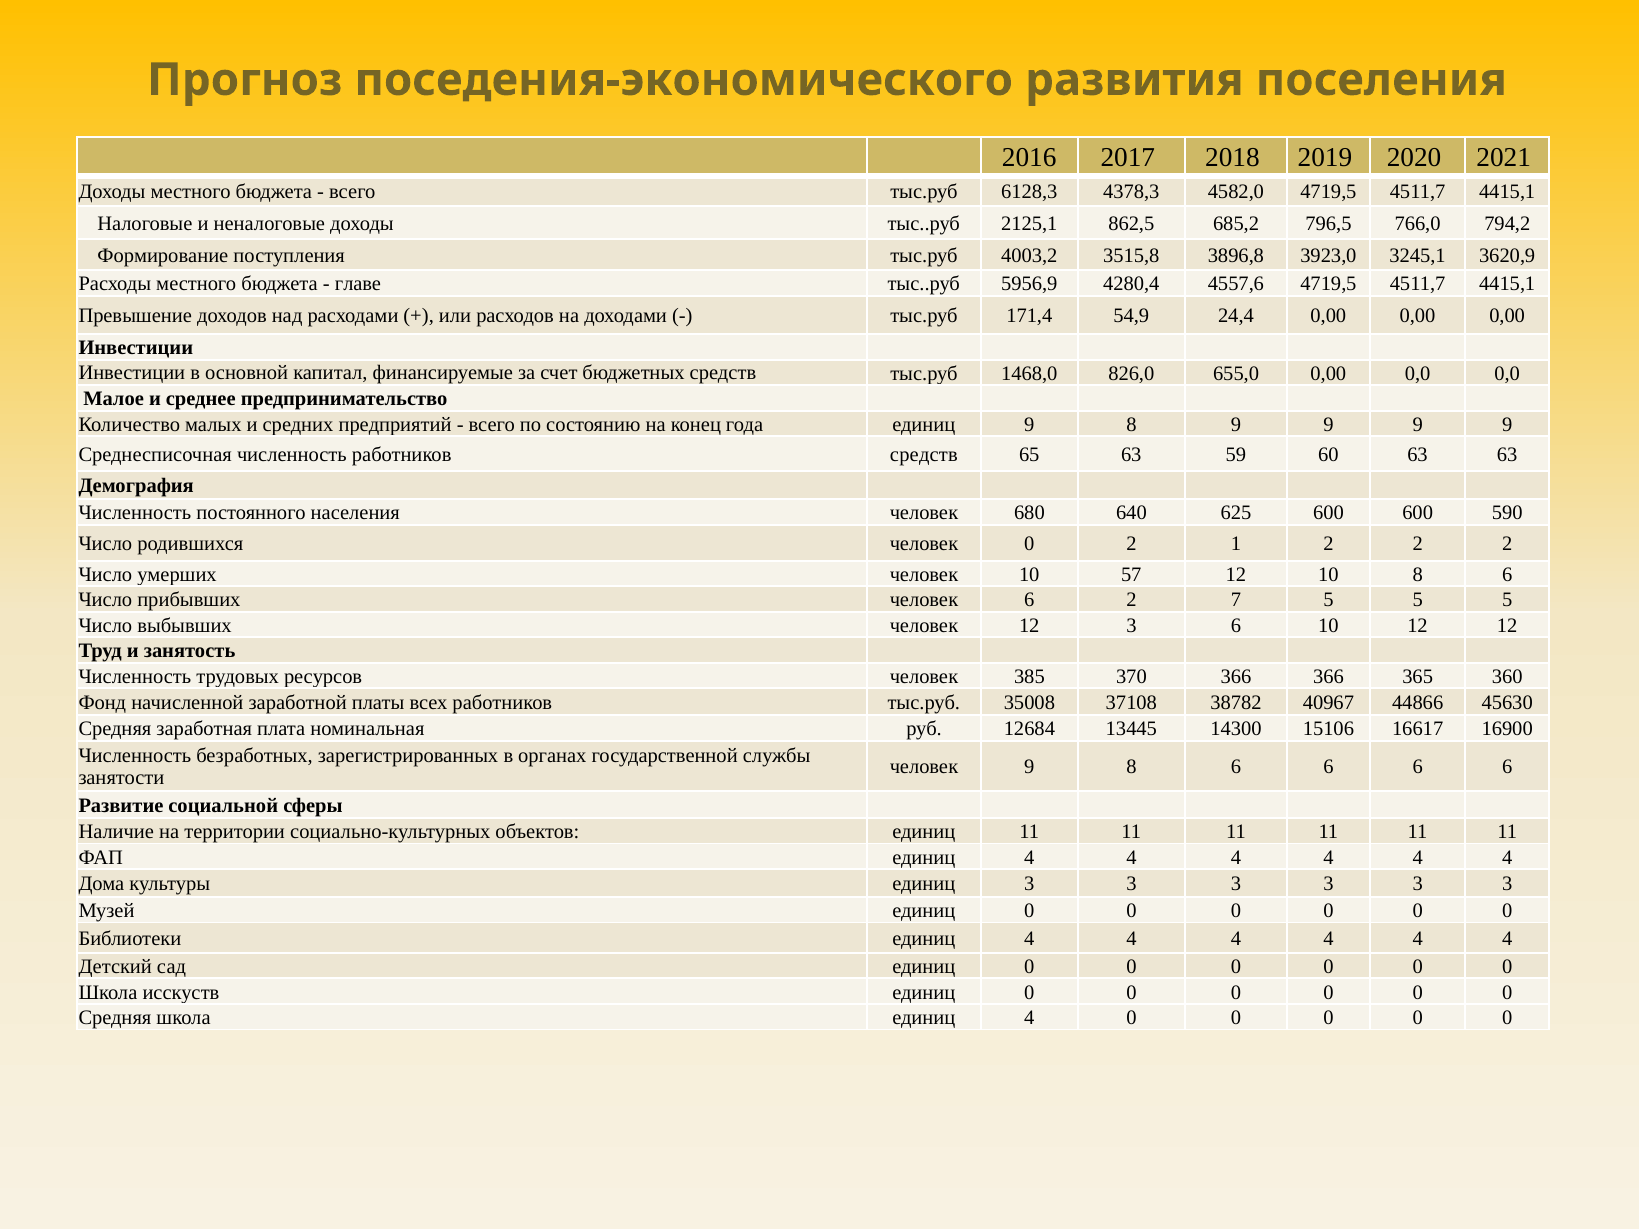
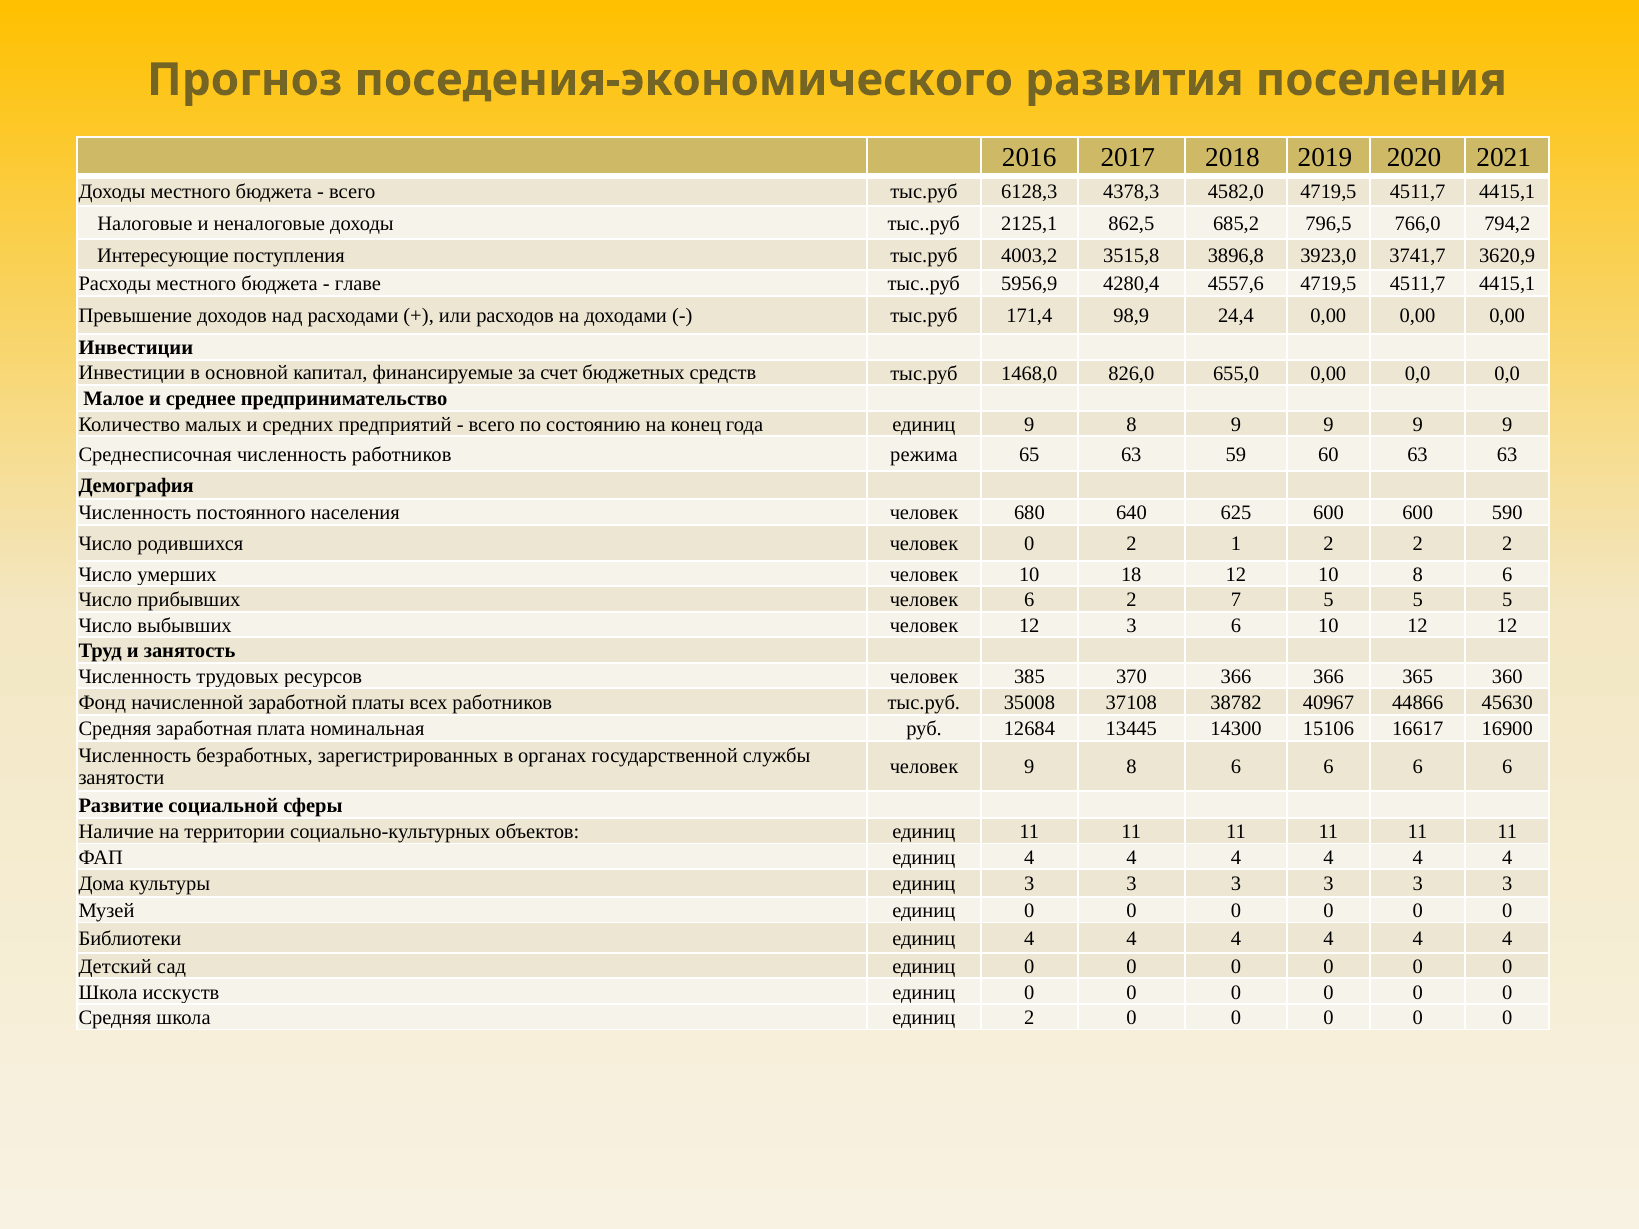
Формирование: Формирование -> Интересующие (163, 256)
3245,1: 3245,1 -> 3741,7 (1418, 256)
54,9: 54,9 -> 98,9 (1131, 316)
работников средств: средств -> режима (924, 455)
57: 57 -> 18 (1131, 575)
школа единиц 4: 4 -> 2 (1029, 1018)
